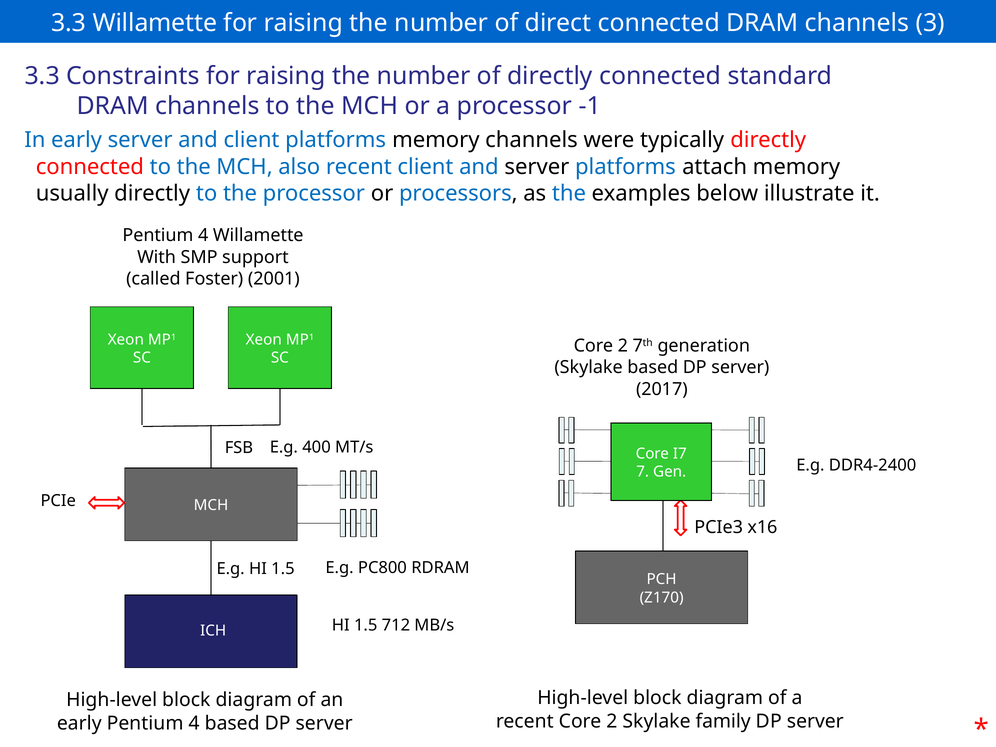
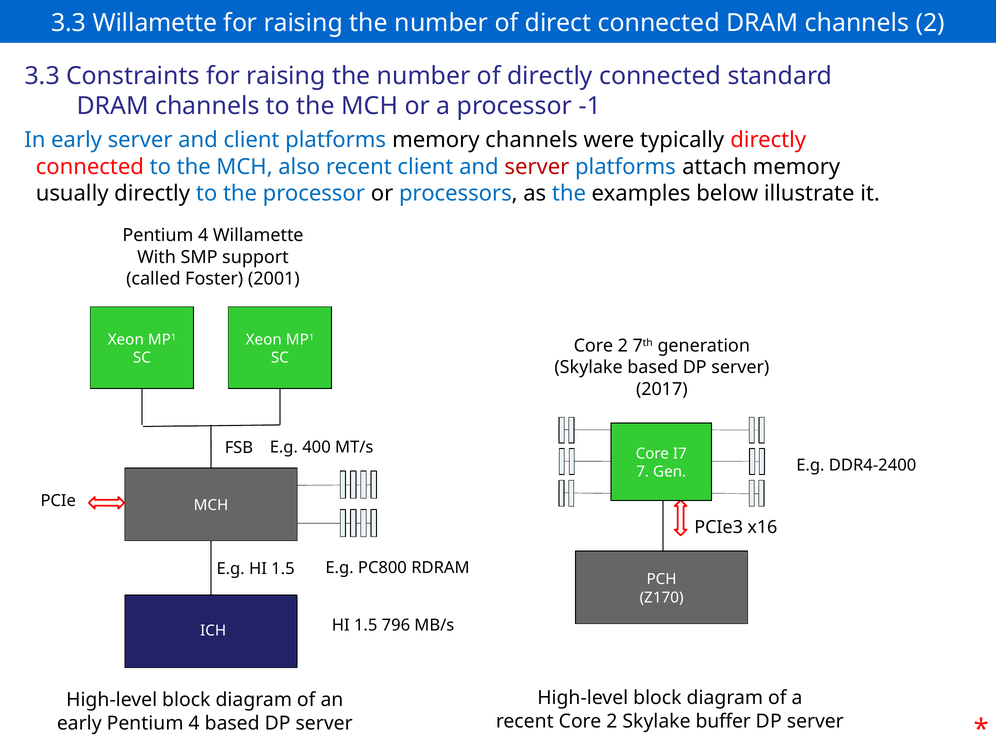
channels 3: 3 -> 2 (930, 23)
server colour: black -> red (537, 167)
712: 712 -> 796 (396, 625)
family: family -> buffer (723, 721)
